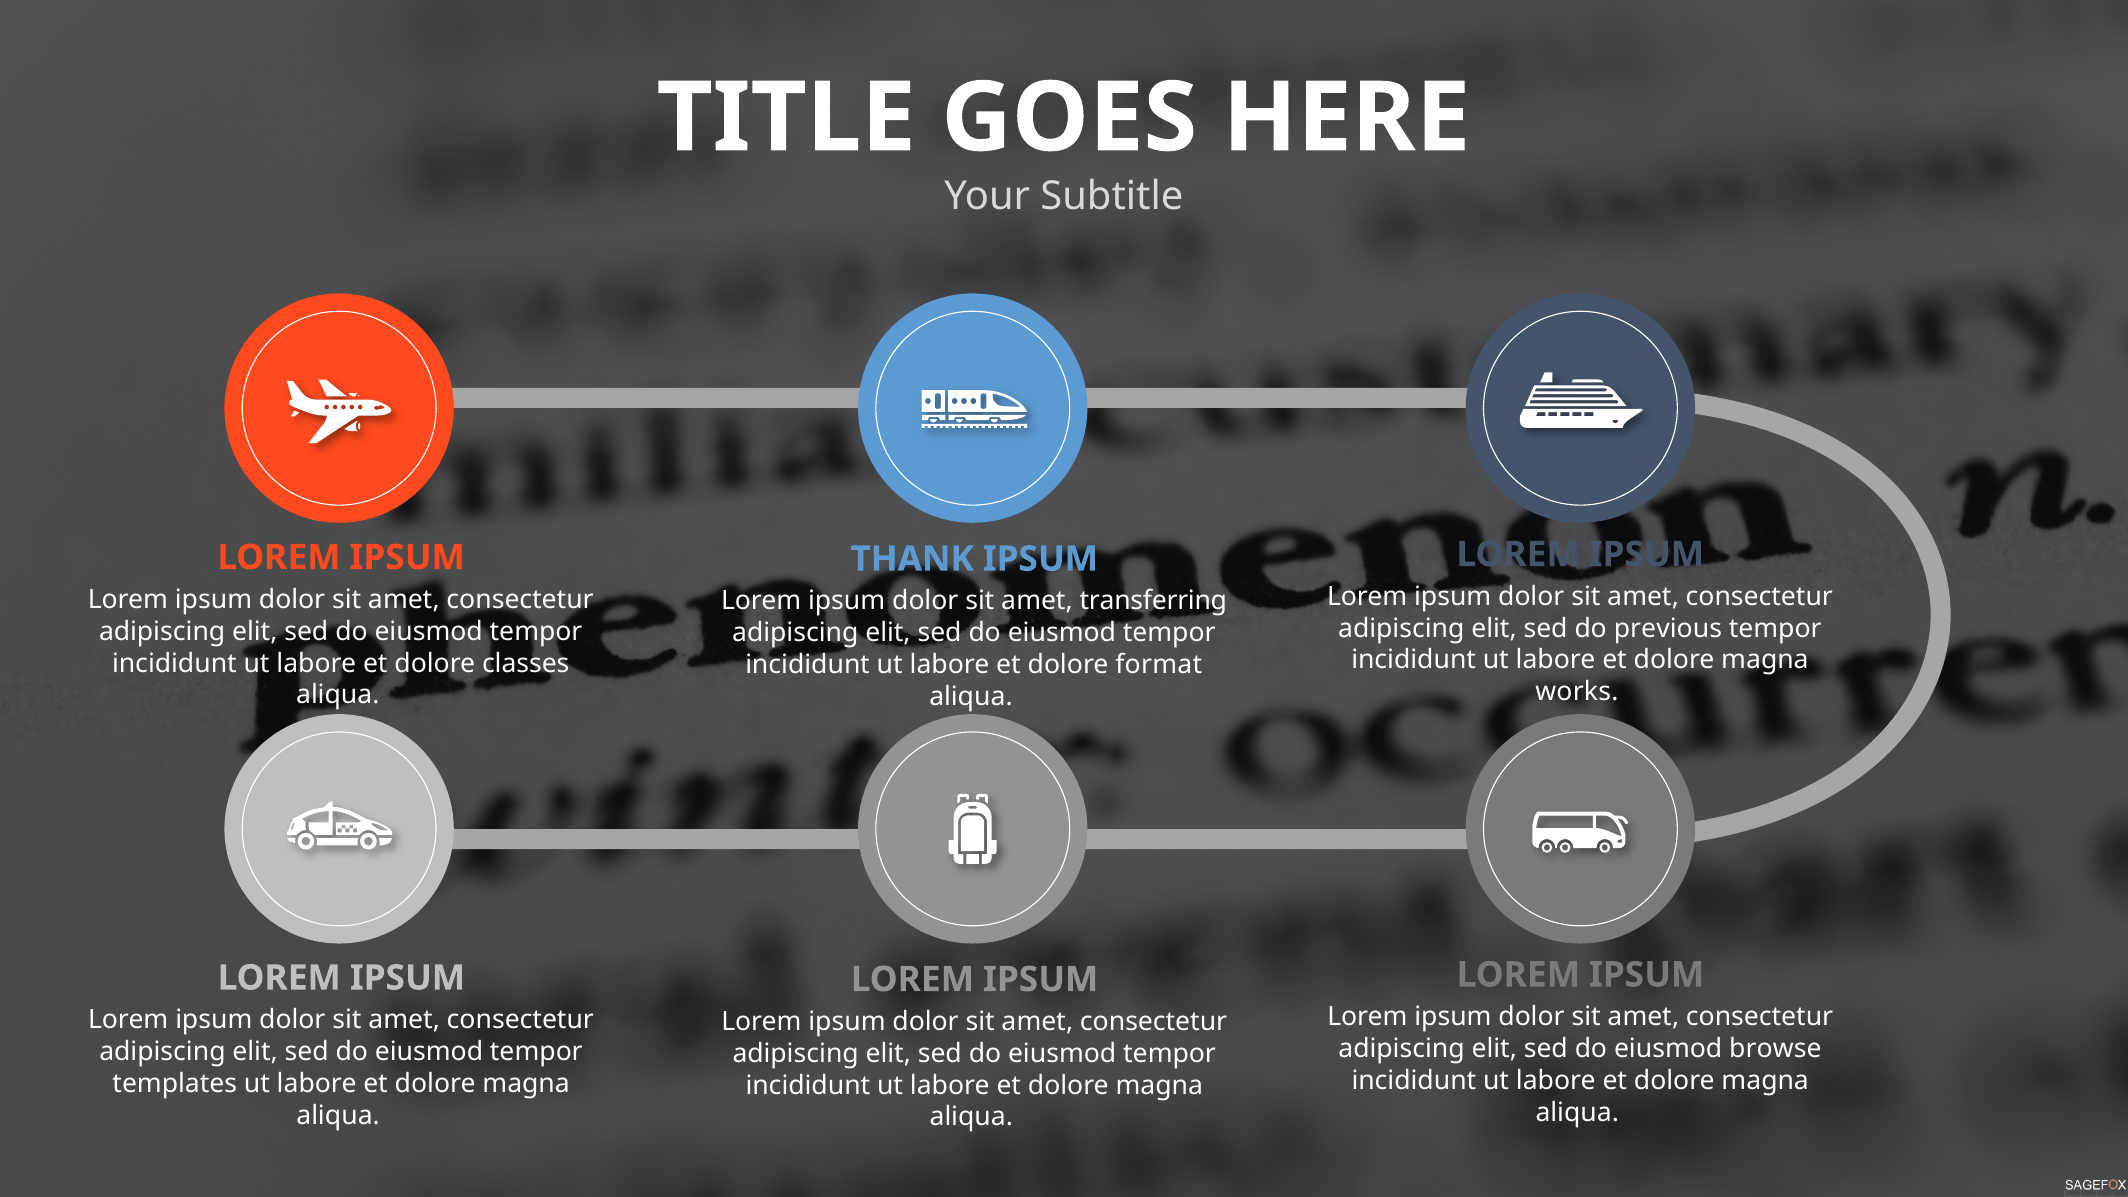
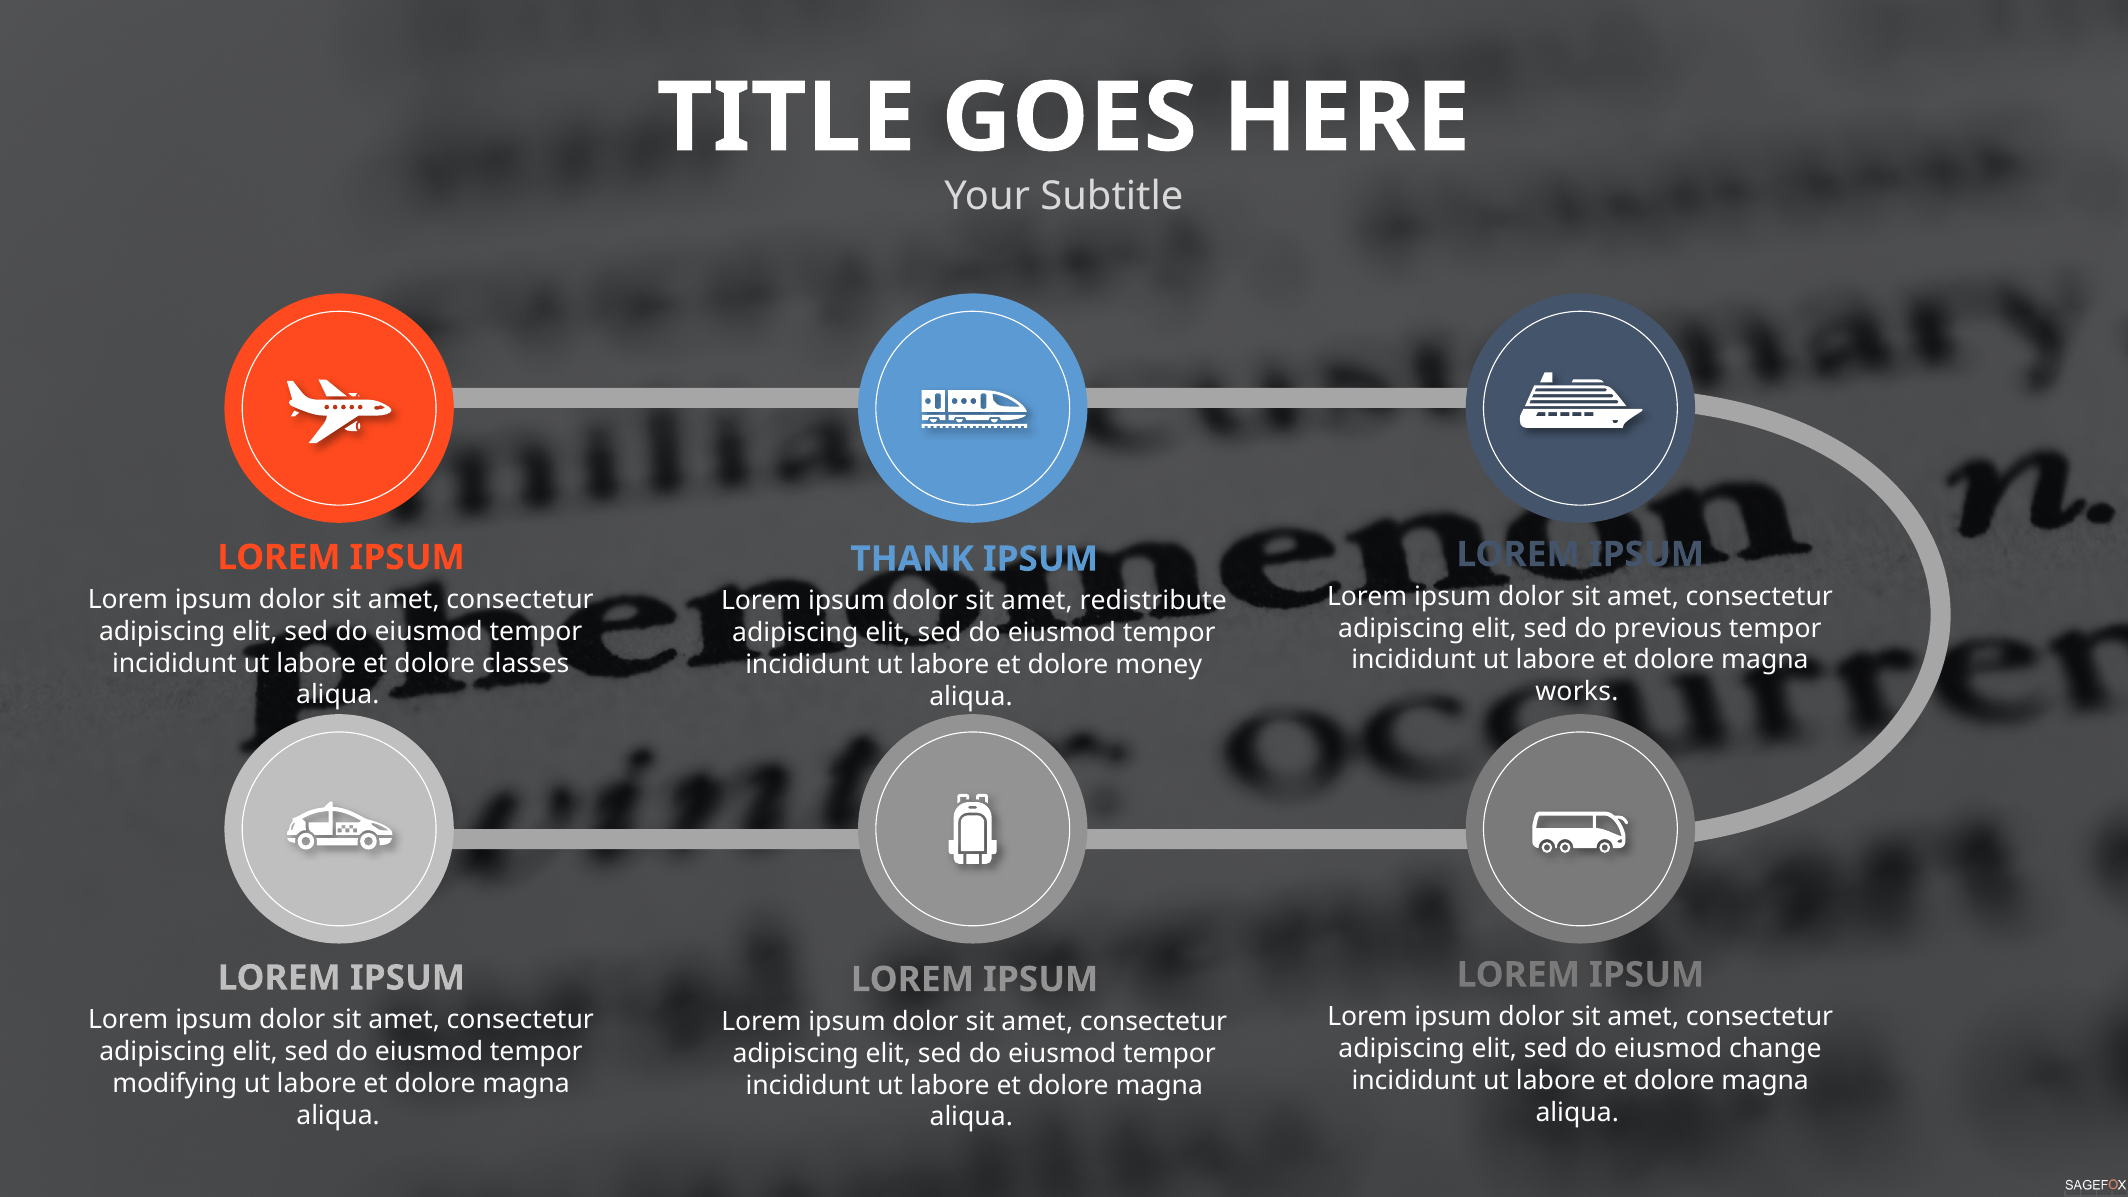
transferring: transferring -> redistribute (1153, 601)
format: format -> money (1159, 665)
browse: browse -> change (1775, 1049)
templates: templates -> modifying (175, 1084)
